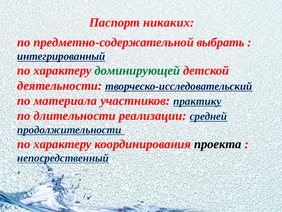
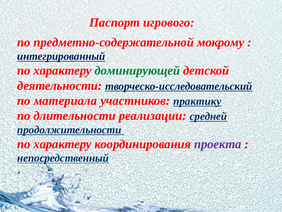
никаких: никаких -> игрового (169, 22)
выбрать: выбрать -> мокрому (221, 42)
проекта colour: black -> purple (218, 144)
